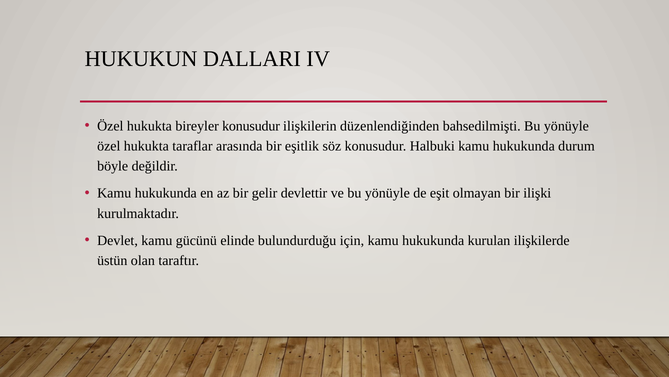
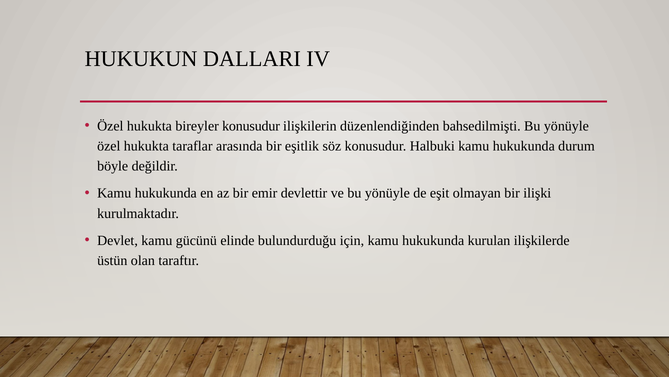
gelir: gelir -> emir (265, 193)
